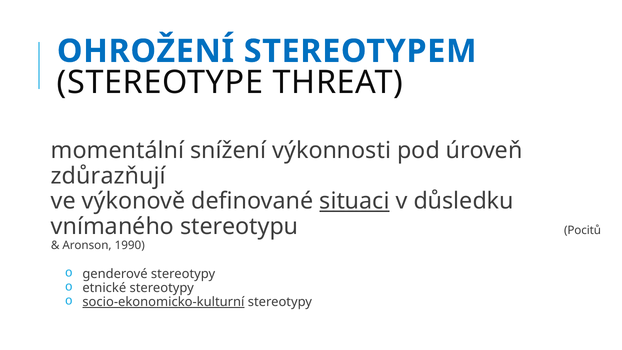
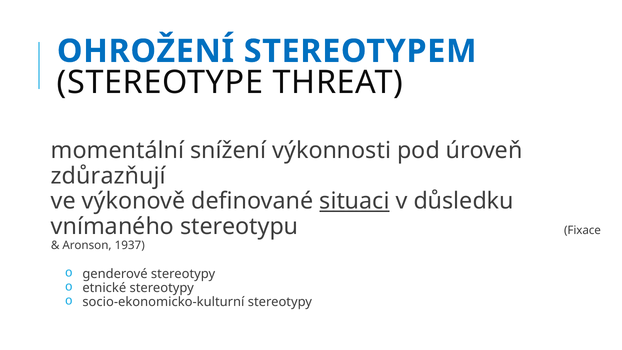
Pocitů: Pocitů -> Fixace (582, 230)
1990: 1990 -> 1937 (130, 245)
socio-ekonomicko-kulturní underline: present -> none (163, 302)
